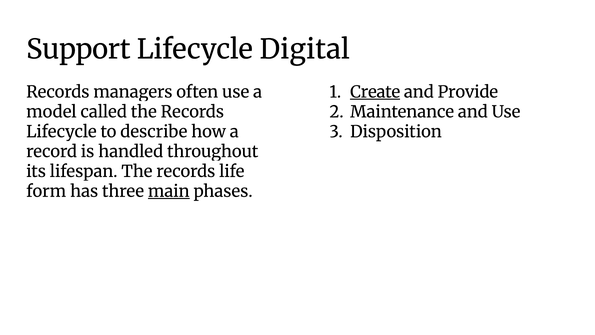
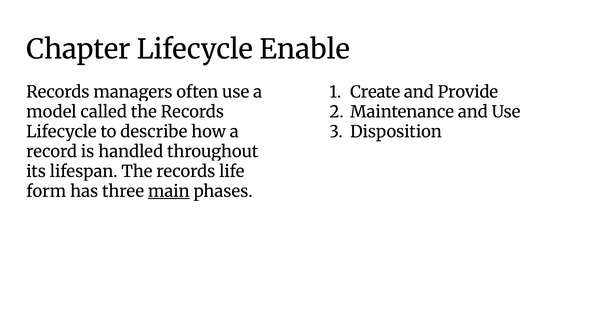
Support: Support -> Chapter (78, 49)
Digital: Digital -> Enable (305, 49)
Create underline: present -> none (375, 92)
